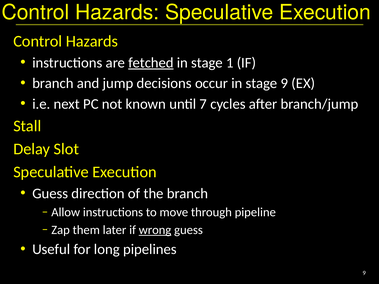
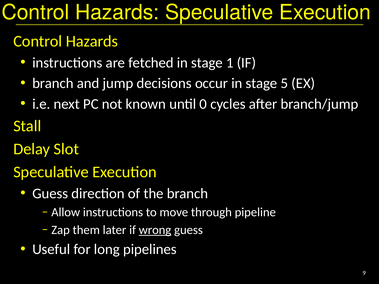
fetched underline: present -> none (151, 63)
stage 9: 9 -> 5 (284, 83)
7: 7 -> 0 (203, 104)
